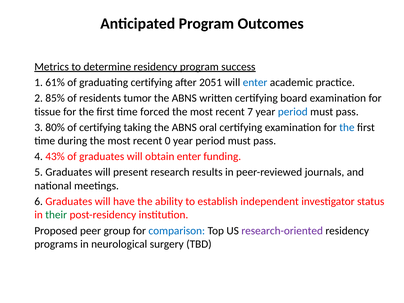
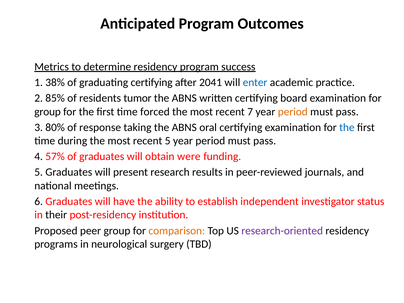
61%: 61% -> 38% (55, 82)
2051: 2051 -> 2041 (211, 82)
tissue: tissue -> group (48, 112)
period colour: blue -> orange (293, 112)
of certifying: certifying -> response (100, 127)
recent 0: 0 -> 5 (168, 141)
43%: 43% -> 57% (55, 157)
obtain enter: enter -> were (189, 157)
their colour: green -> black (56, 215)
comparison colour: blue -> orange (177, 231)
